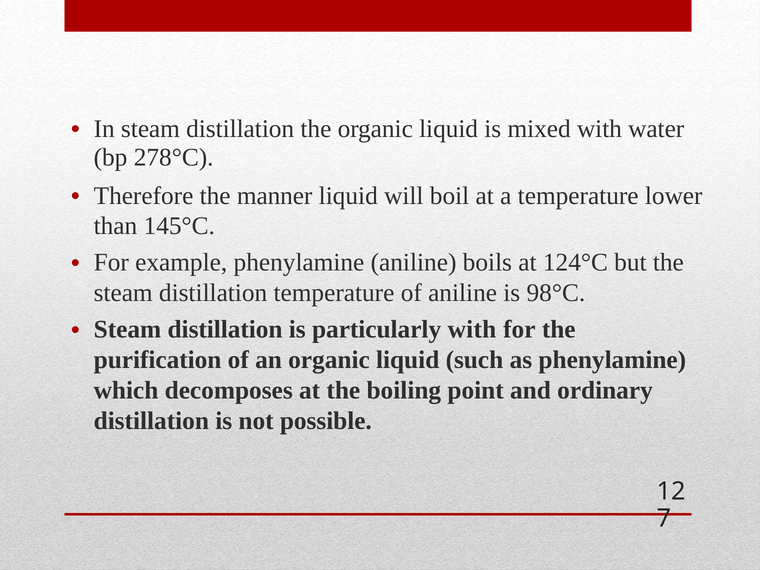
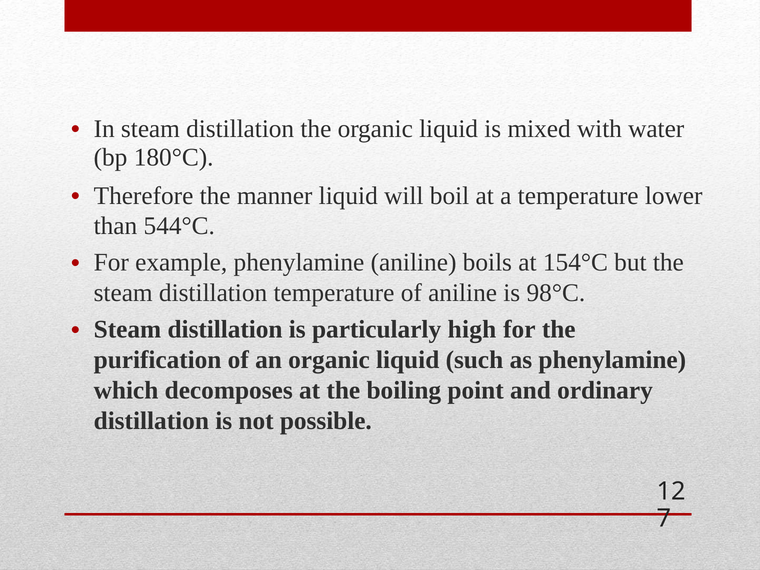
278°C: 278°C -> 180°C (174, 157)
145°C: 145°C -> 544°C (179, 226)
124°C: 124°C -> 154°C (575, 263)
particularly with: with -> high (472, 330)
